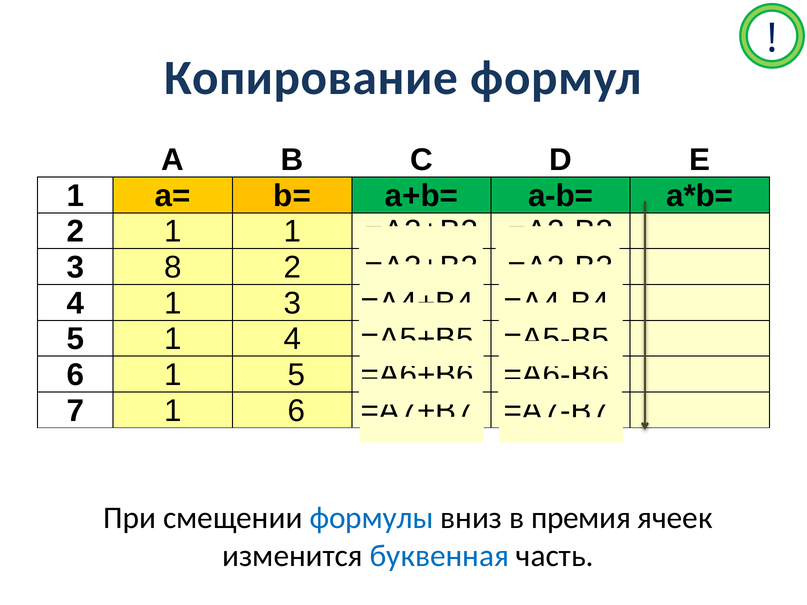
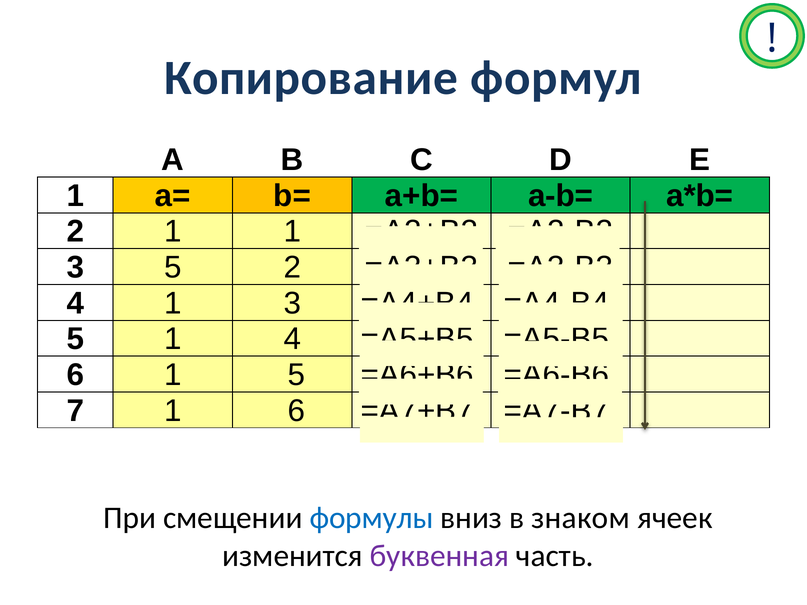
3 8: 8 -> 5 (173, 268)
премия: премия -> знаком (581, 518)
буквенная colour: blue -> purple (439, 556)
